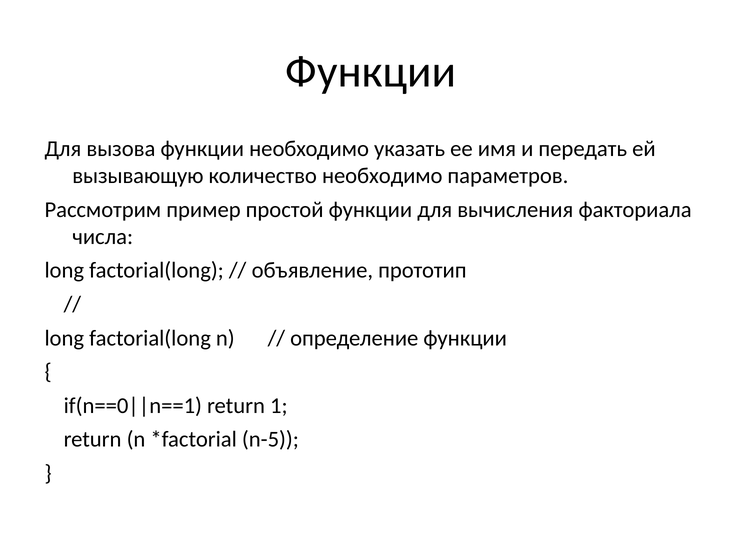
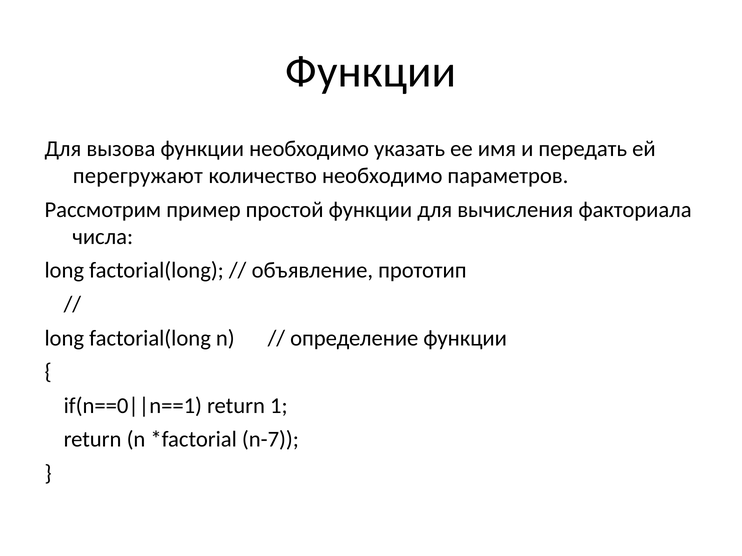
вызывающую: вызывающую -> перегружают (138, 176)
n-5: n-5 -> n-7 (270, 440)
